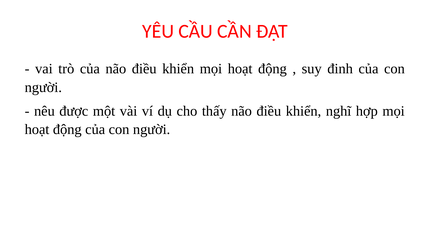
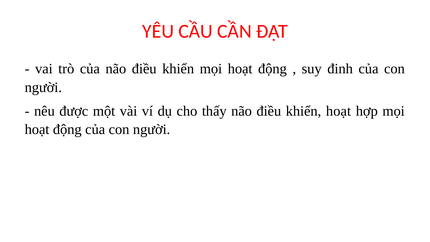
khiển nghĩ: nghĩ -> hoạt (338, 111)
